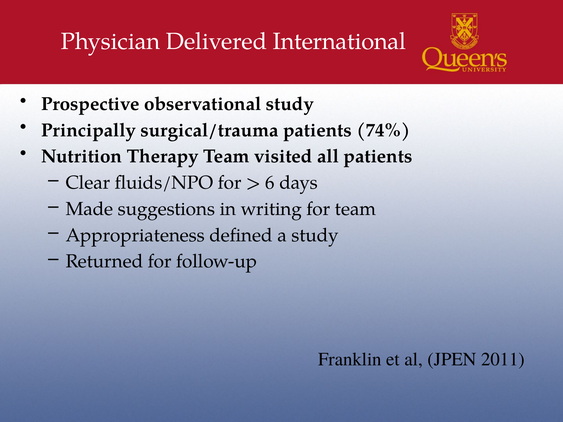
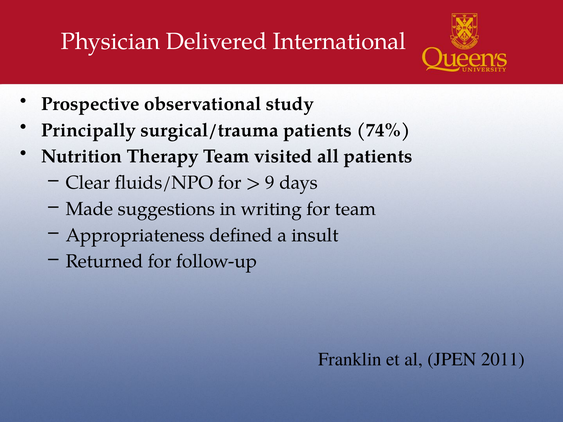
6: 6 -> 9 (270, 183)
a study: study -> insult (315, 235)
